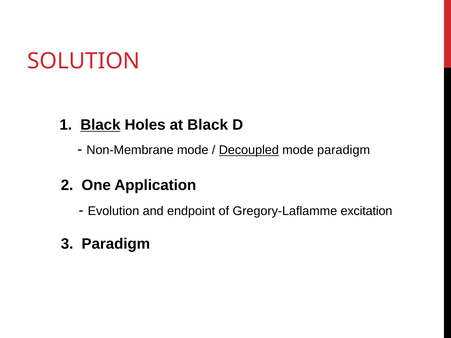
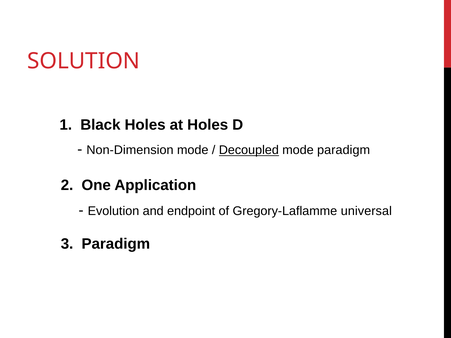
Black underline: present -> none (100, 125)
at Black: Black -> Holes (208, 125)
Non-Membrane: Non-Membrane -> Non-Dimension (130, 150)
excitation: excitation -> universal (366, 211)
